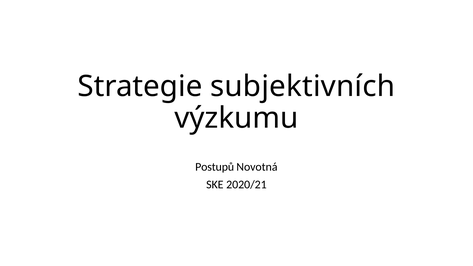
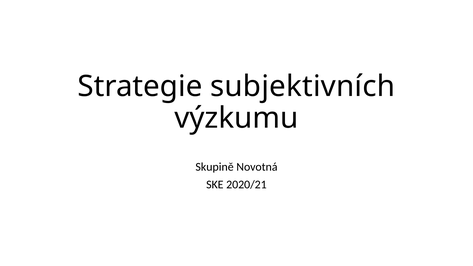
Postupů: Postupů -> Skupině (215, 167)
